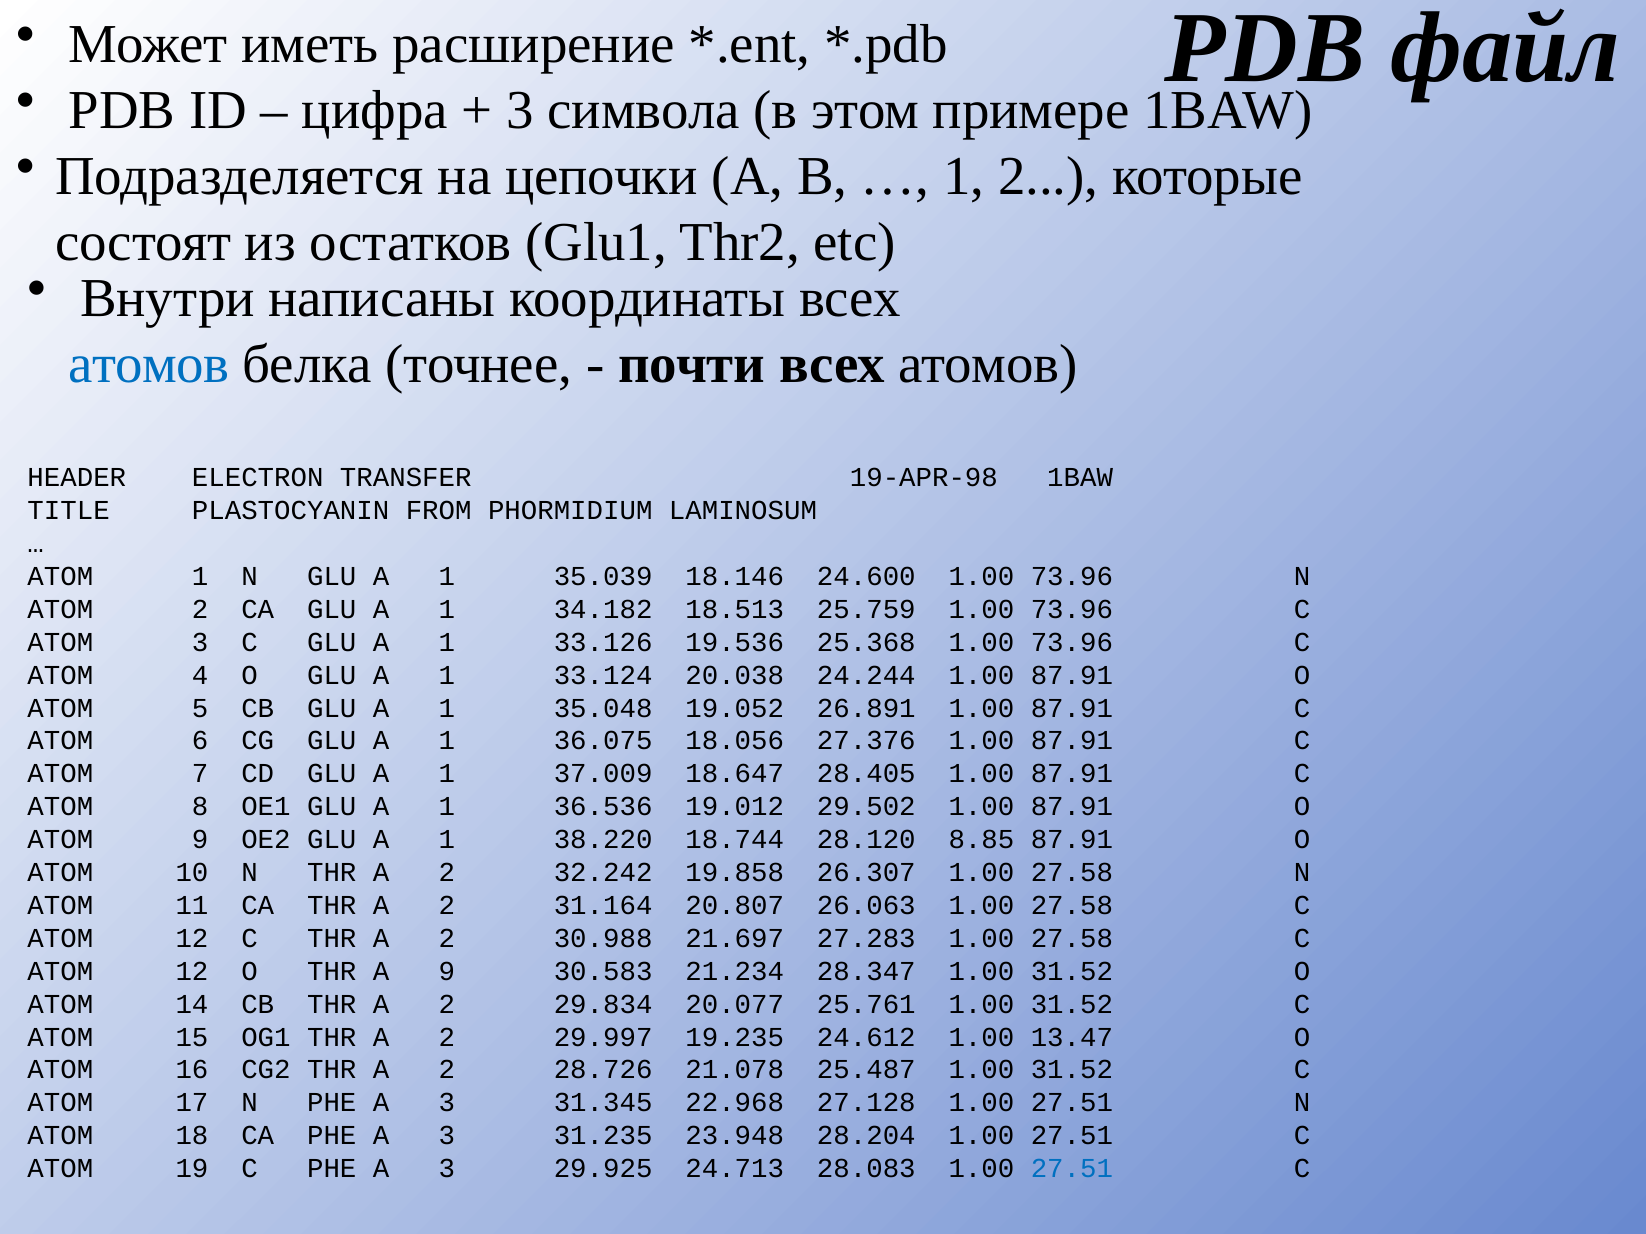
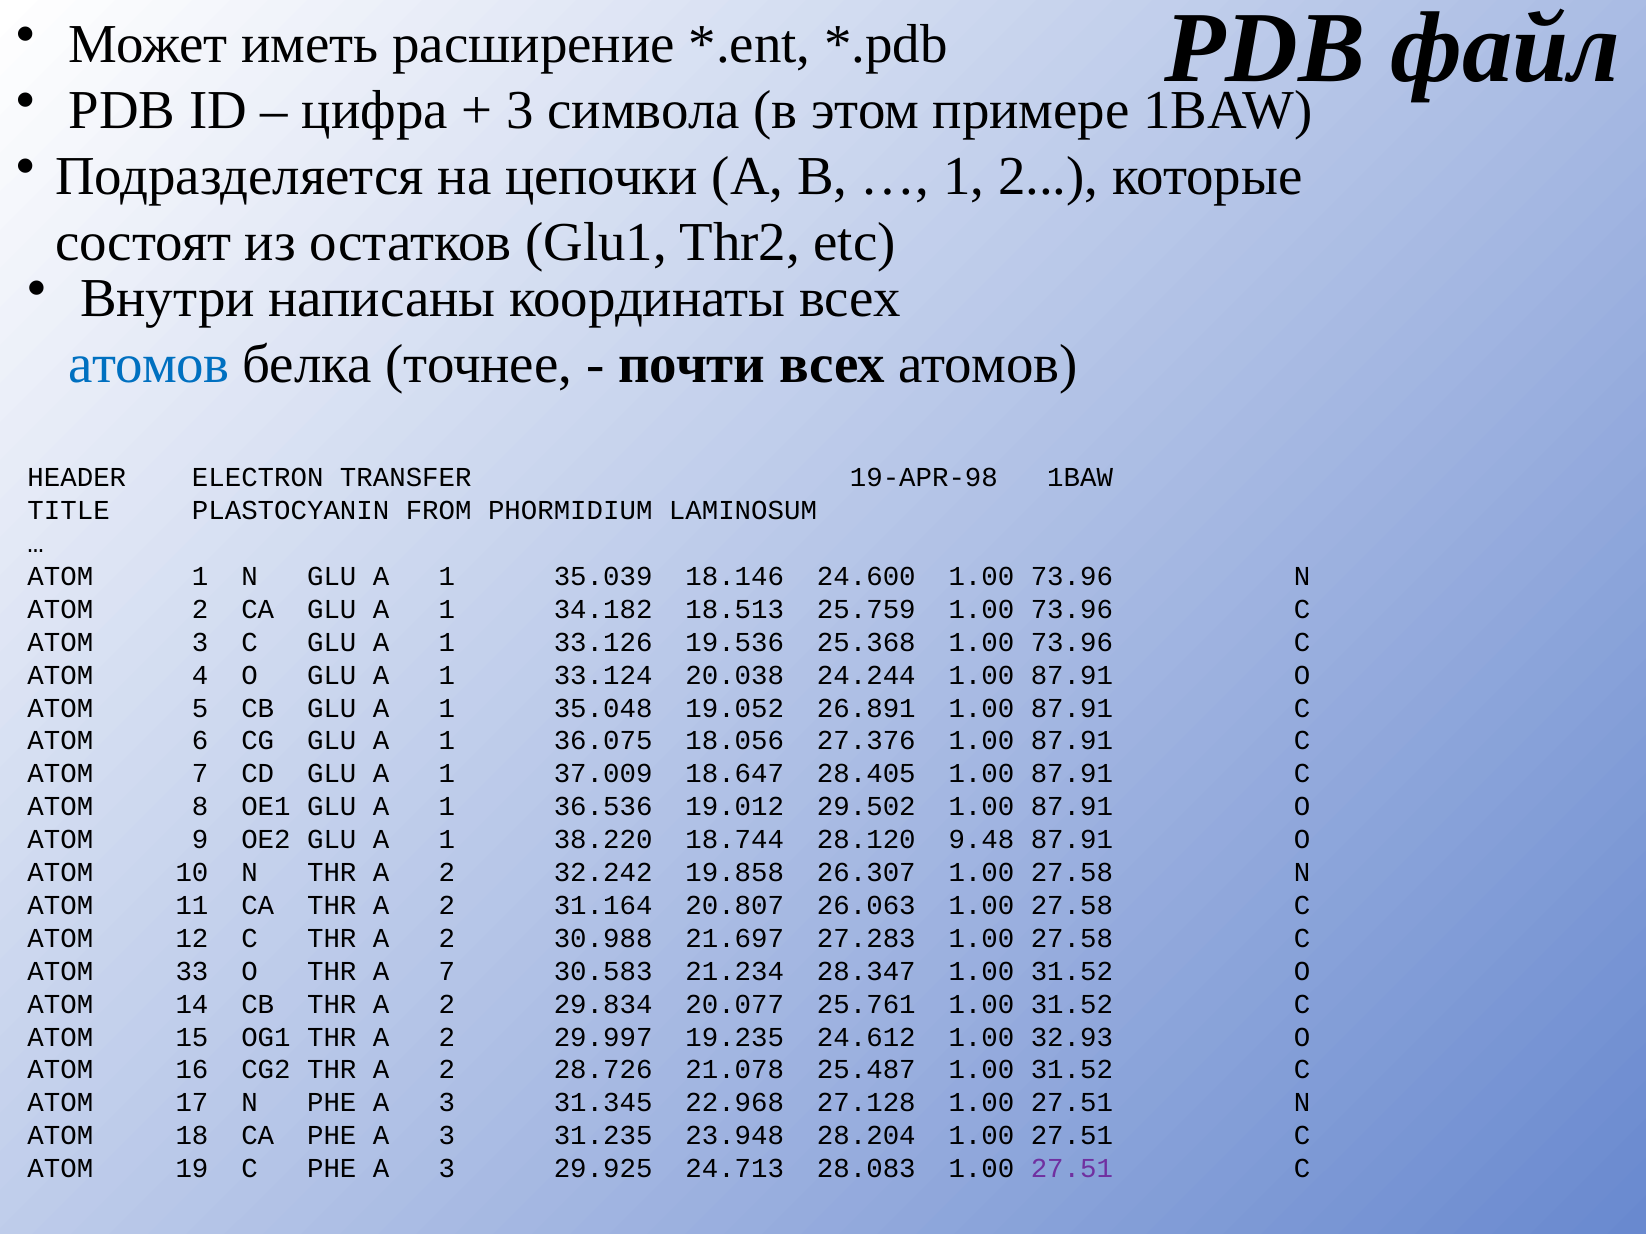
8.85: 8.85 -> 9.48 (981, 840)
12: 12 -> 33 (192, 972)
A 9: 9 -> 7 (447, 972)
13.47: 13.47 -> 32.93 (1072, 1037)
27.51 colour: blue -> purple (1072, 1169)
